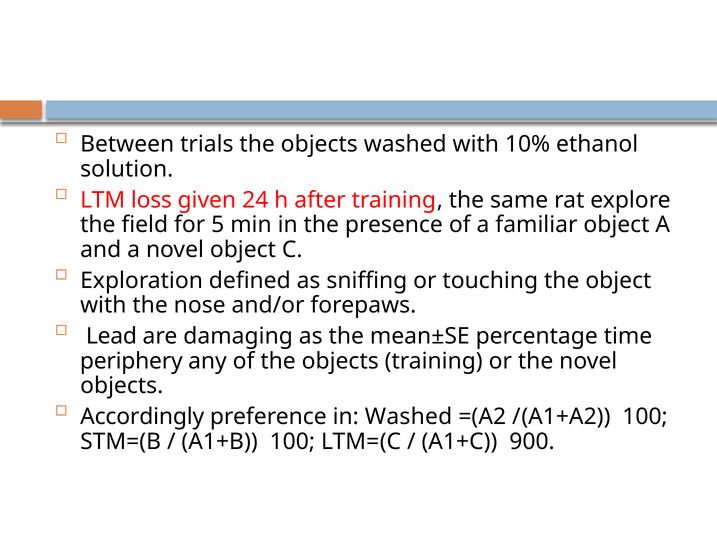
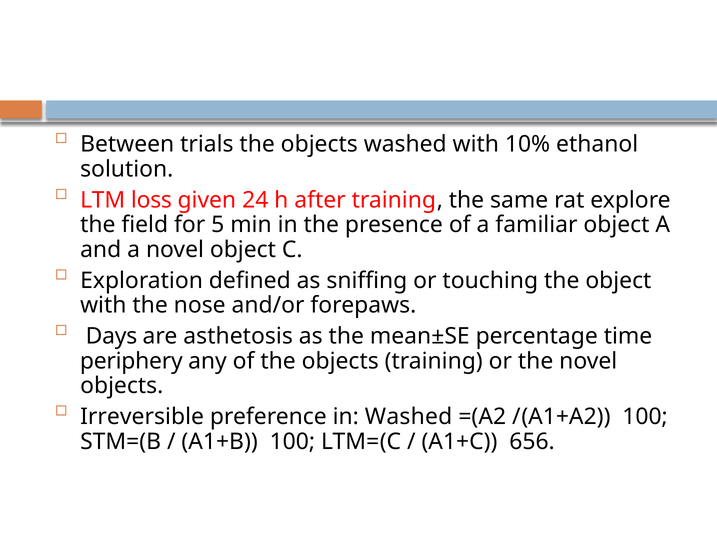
Lead: Lead -> Days (111, 336)
damaging: damaging -> asthetosis (238, 336)
Accordingly: Accordingly -> Irreversible (142, 417)
900: 900 -> 656 (532, 441)
